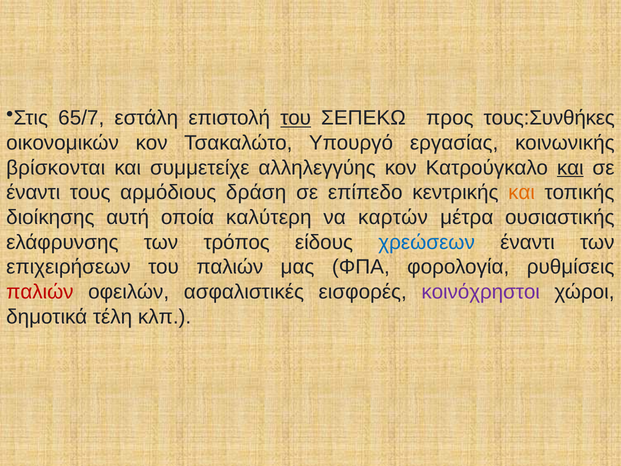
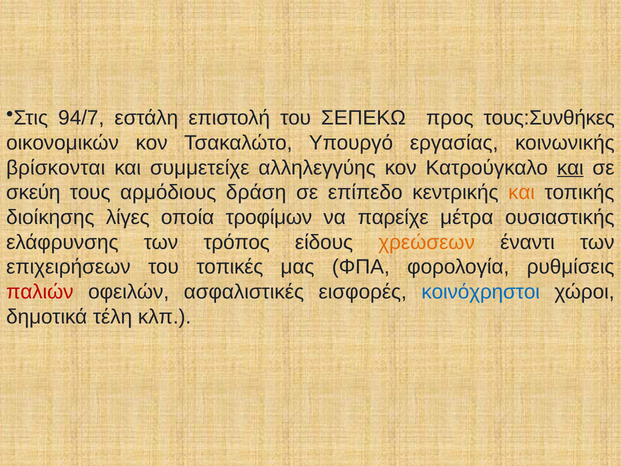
65/7: 65/7 -> 94/7 (81, 118)
του underline: present -> none (296, 118)
έναντι: έναντι -> σκεύη (33, 192)
αυτή: αυτή -> λίγες (128, 217)
καλύτερη: καλύτερη -> τροφίμων (269, 217)
καρτών: καρτών -> παρείχε (393, 217)
χρεώσεων colour: blue -> orange (427, 242)
του παλιών: παλιών -> τοπικές (230, 267)
κοινόχρηστοι colour: purple -> blue (481, 292)
